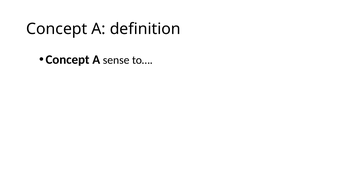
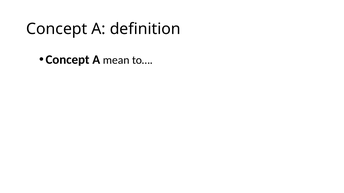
sense: sense -> mean (116, 60)
